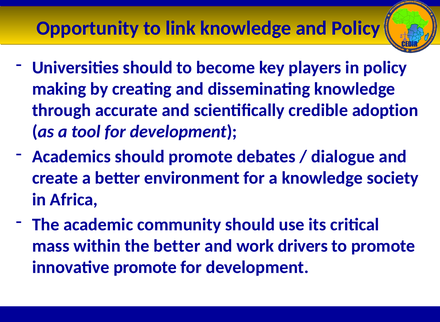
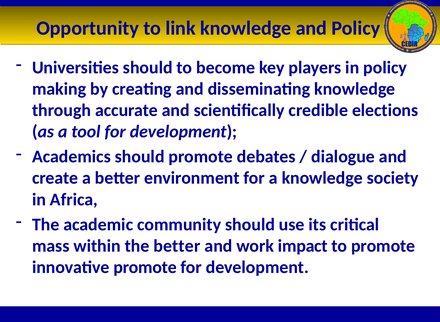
adoption: adoption -> elections (385, 110)
drivers: drivers -> impact (303, 245)
